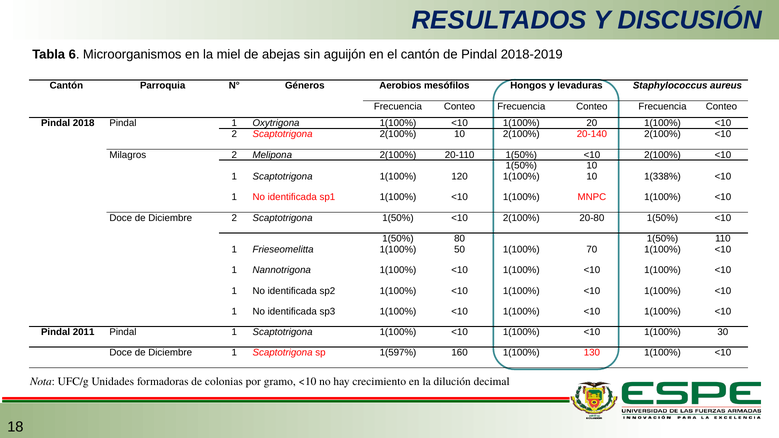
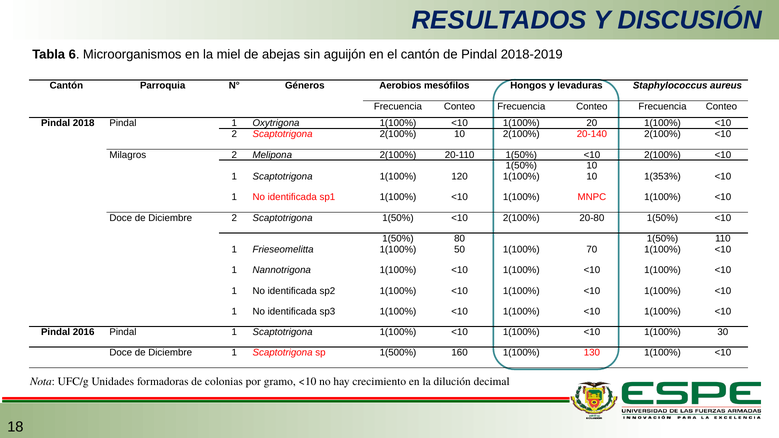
1(338%: 1(338% -> 1(353% (663, 177)
2011: 2011 -> 2016 (84, 332)
1(597%: 1(597% -> 1(500% (398, 353)
